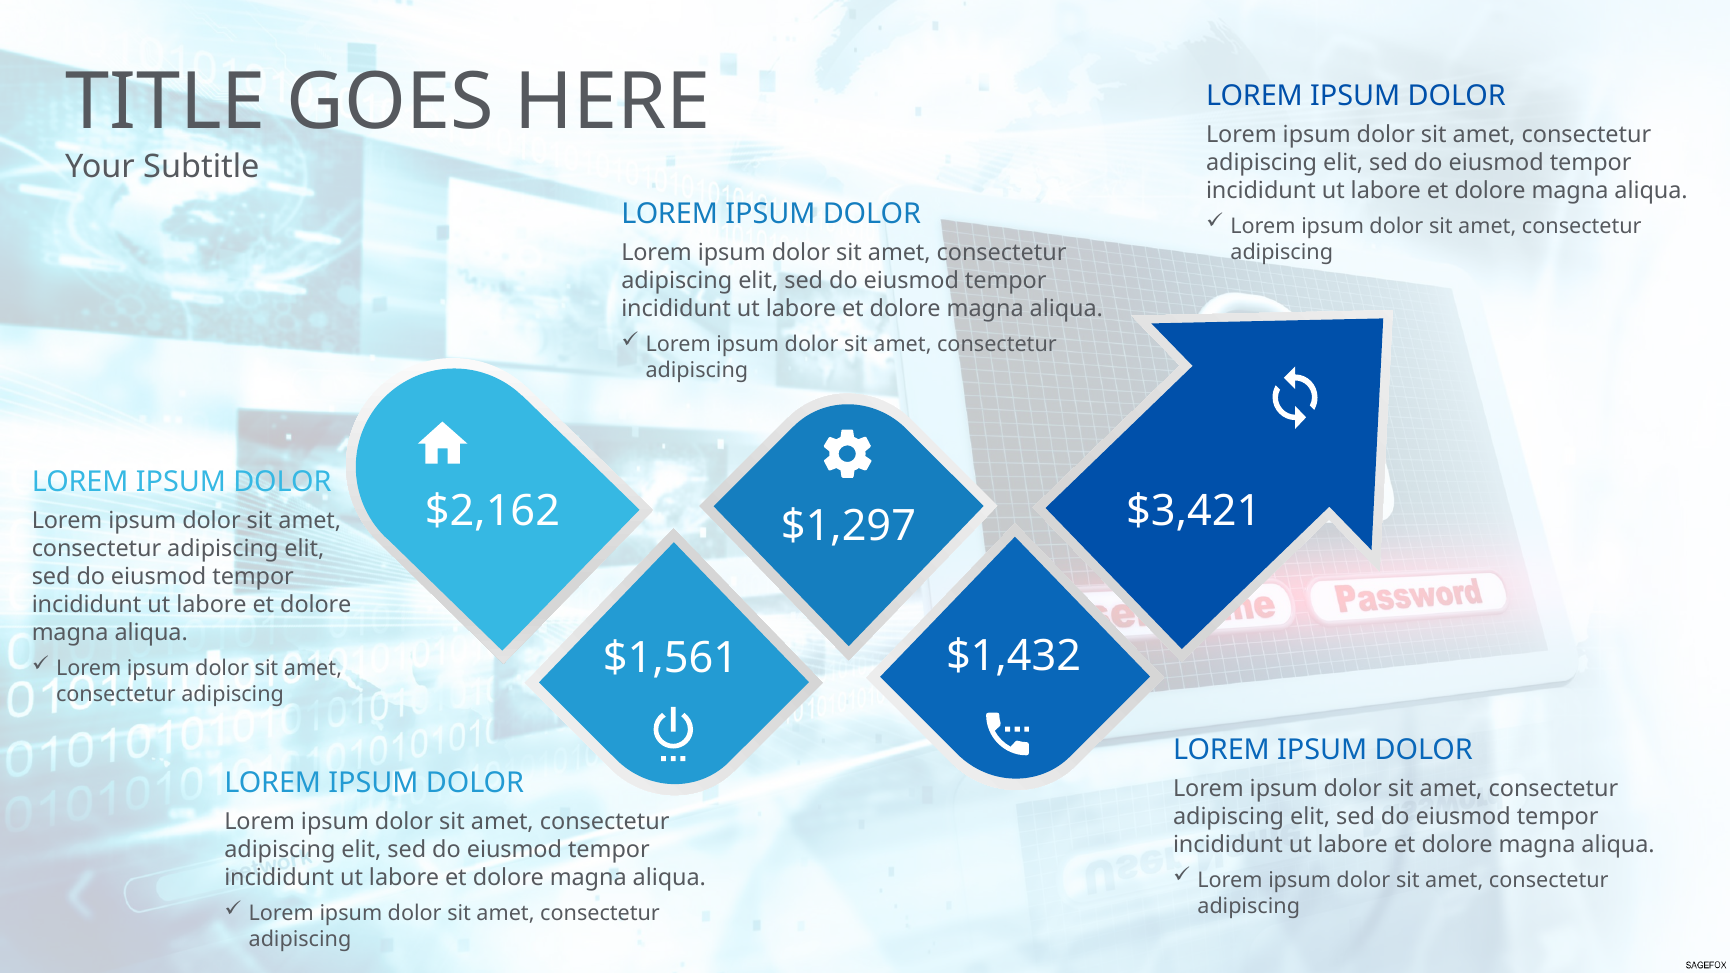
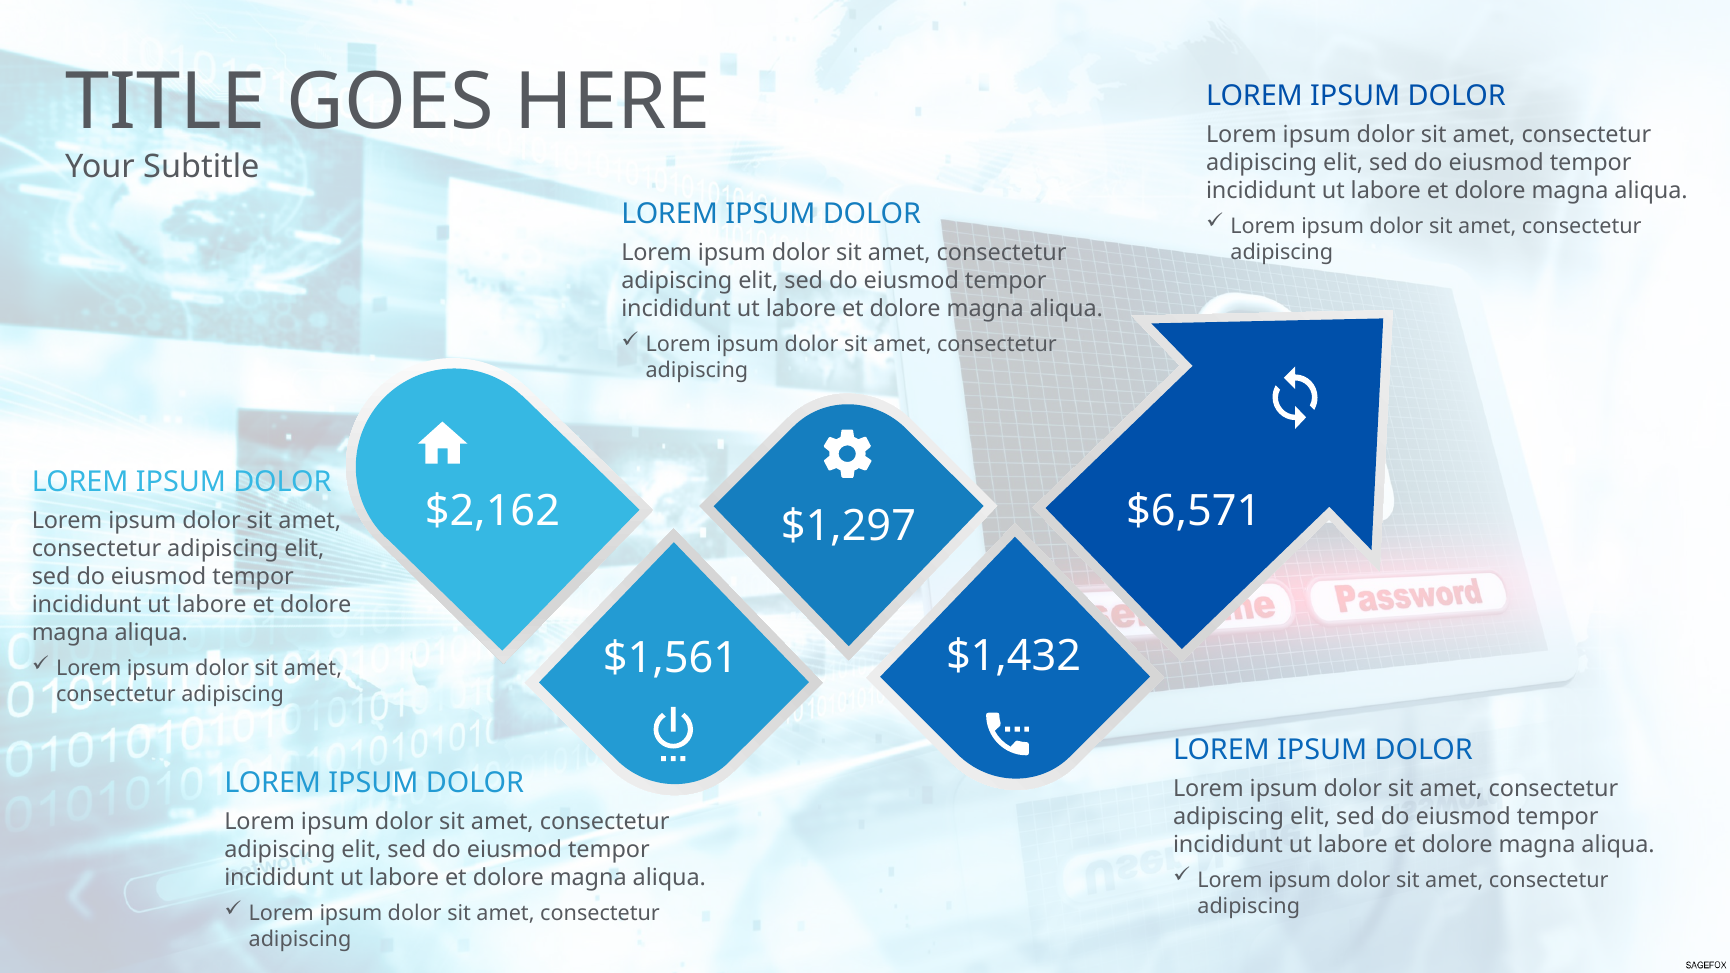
$3,421: $3,421 -> $6,571 (1194, 512)
